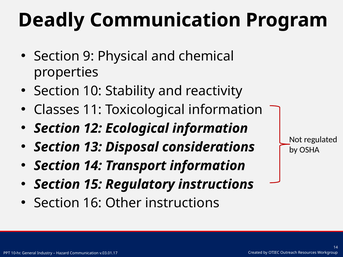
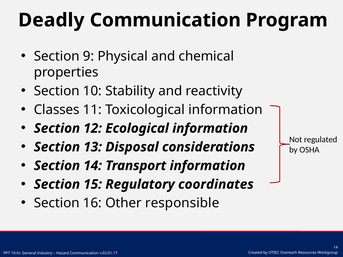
Regulatory instructions: instructions -> coordinates (216, 185)
Other instructions: instructions -> responsible (182, 203)
